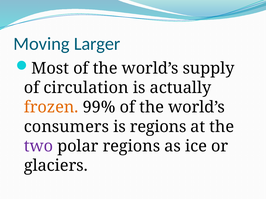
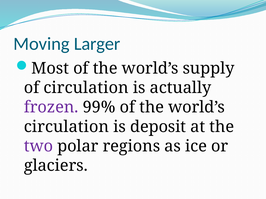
frozen colour: orange -> purple (51, 107)
consumers: consumers -> circulation (66, 127)
is regions: regions -> deposit (158, 127)
